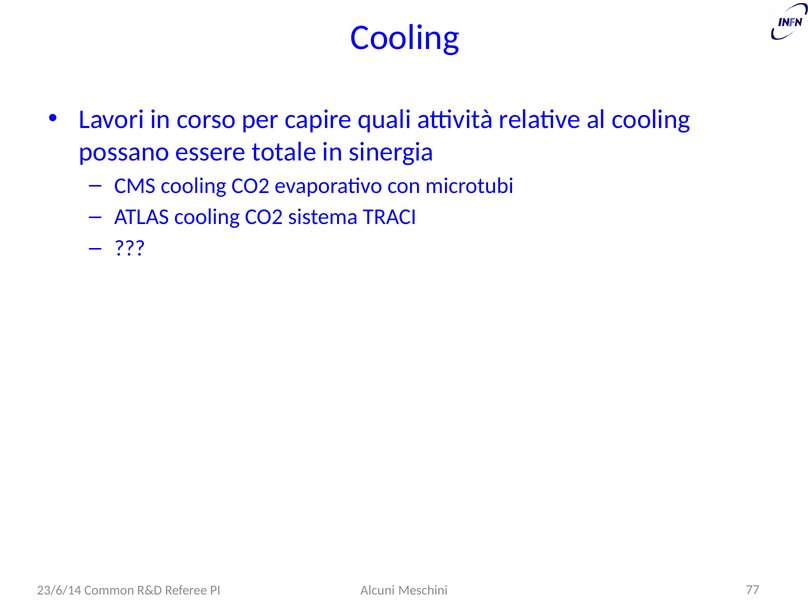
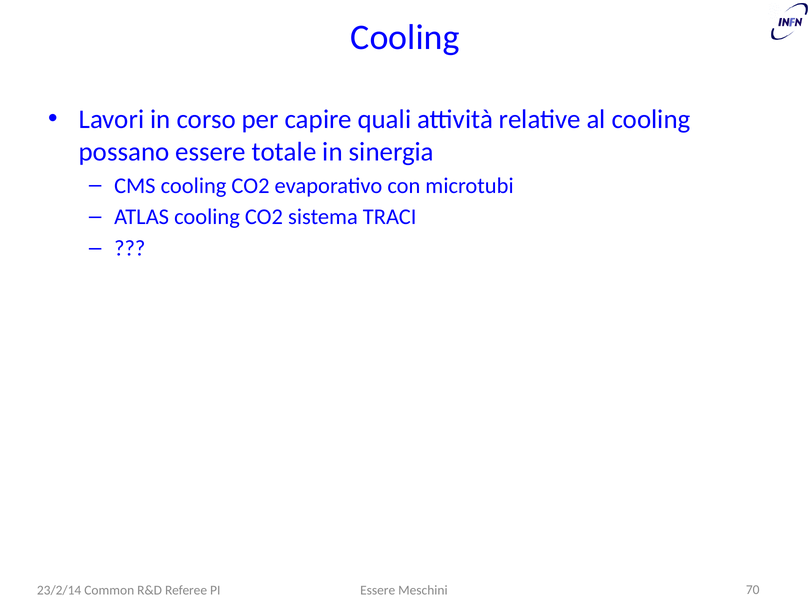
23/6/14: 23/6/14 -> 23/2/14 (59, 590)
Alcuni: Alcuni -> Essere (378, 590)
77: 77 -> 70 (753, 590)
